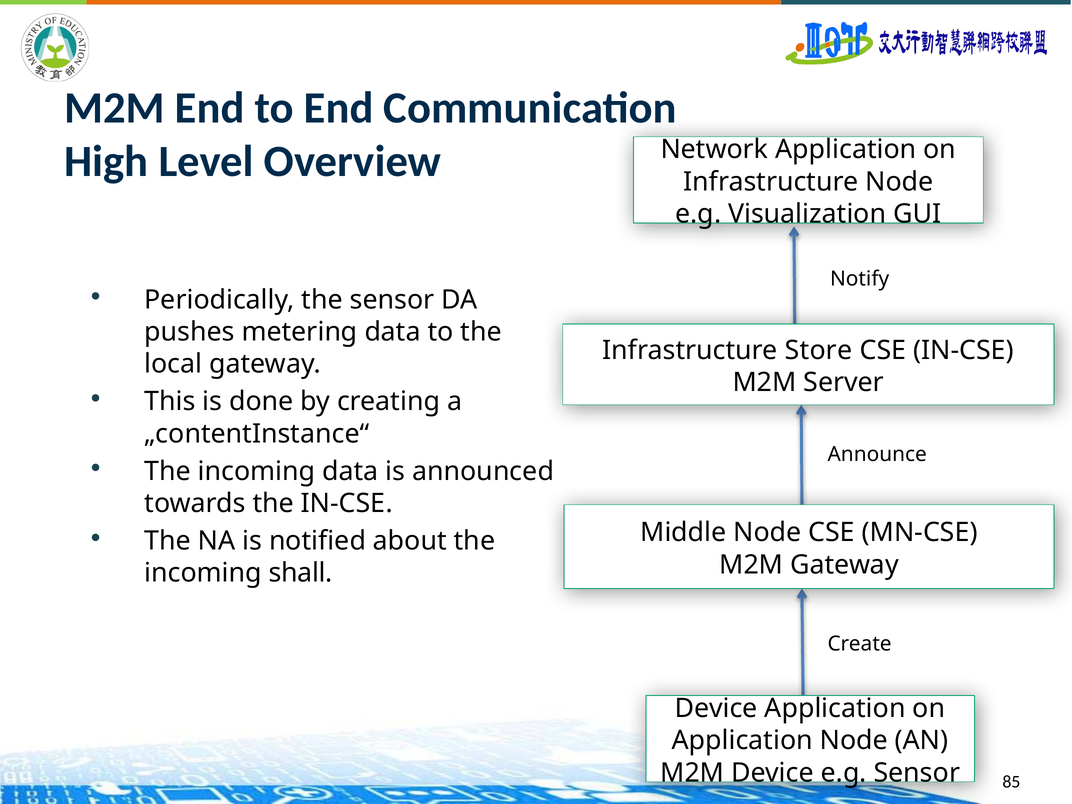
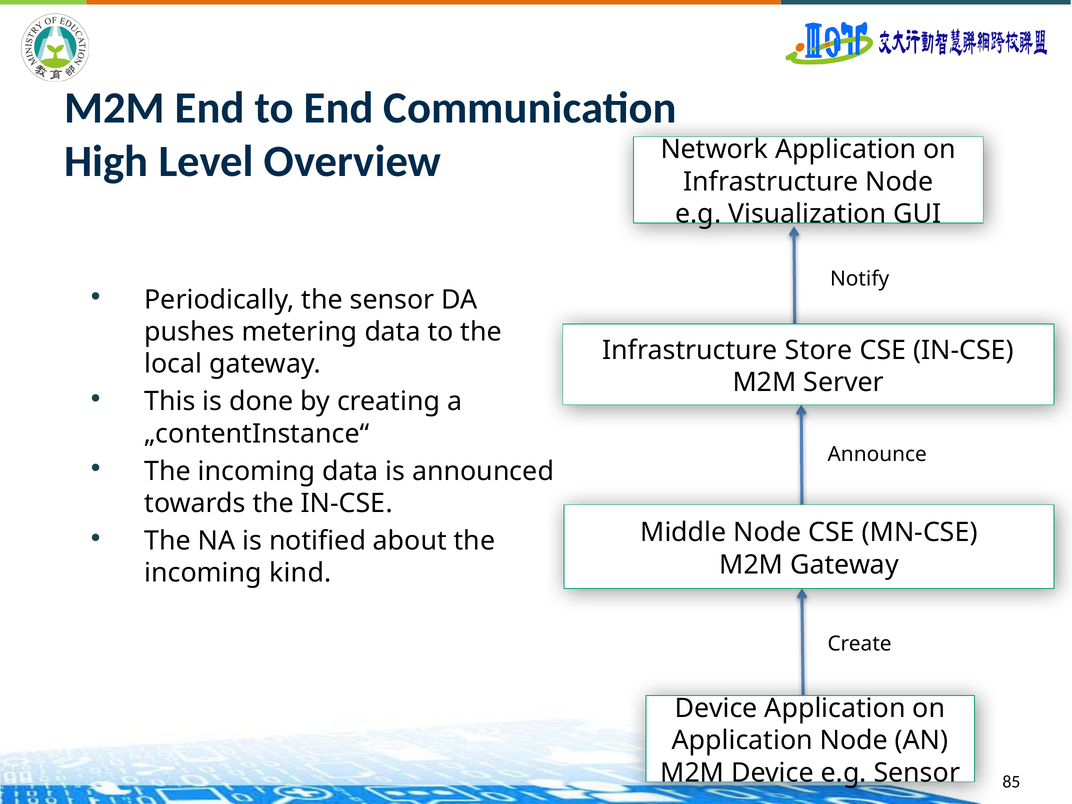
shall: shall -> kind (300, 573)
